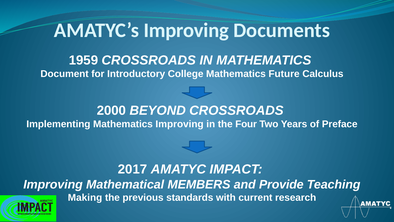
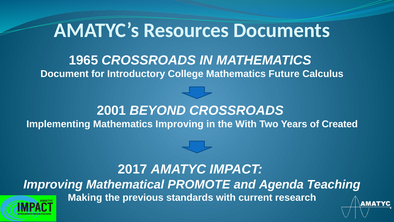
AMATYC’s Improving: Improving -> Resources (186, 30)
1959: 1959 -> 1965 (83, 60)
2000: 2000 -> 2001 (111, 110)
the Four: Four -> With (246, 124)
Preface: Preface -> Created (340, 124)
MEMBERS: MEMBERS -> PROMOTE (199, 184)
Provide: Provide -> Agenda (281, 184)
